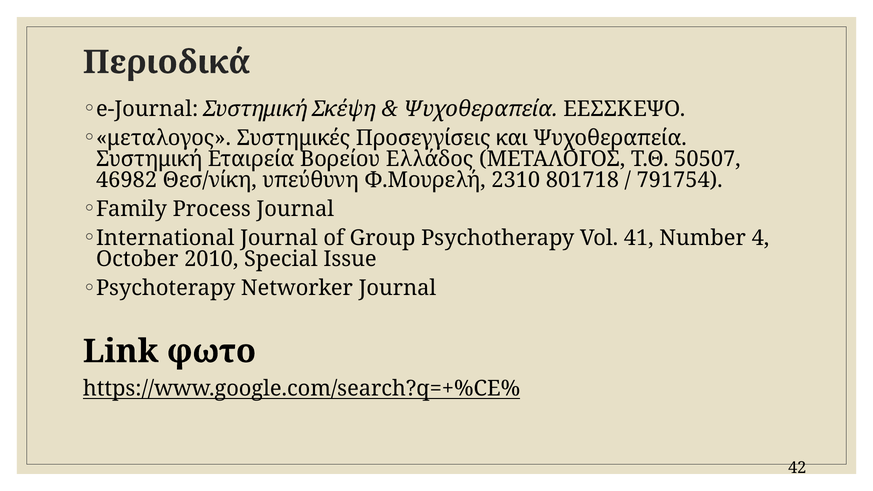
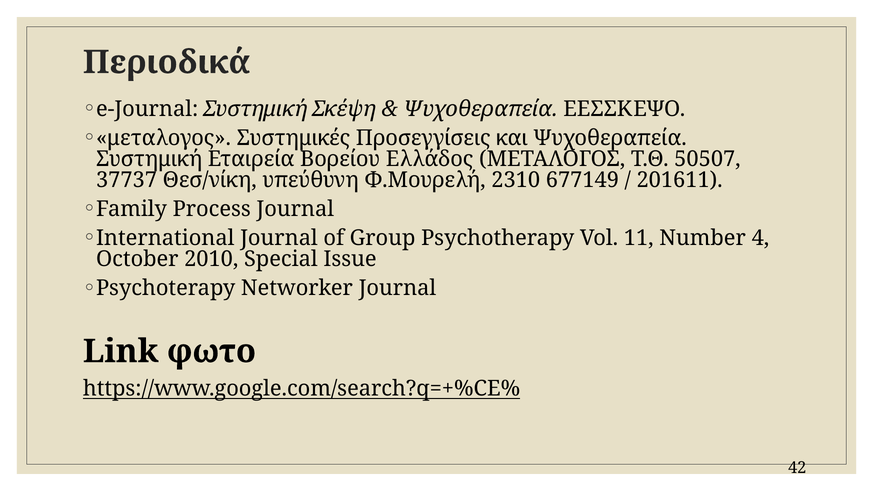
46982: 46982 -> 37737 (126, 180)
801718: 801718 -> 677149 (582, 180)
791754: 791754 -> 201611 (680, 180)
41: 41 -> 11 (639, 238)
